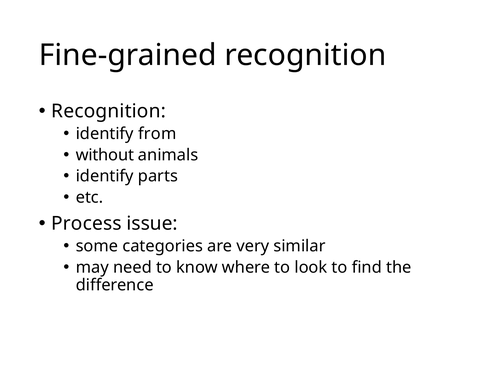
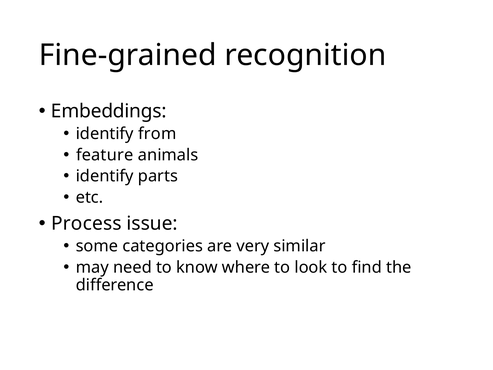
Recognition: Recognition -> Embeddings (109, 111)
without: without -> feature (105, 155)
